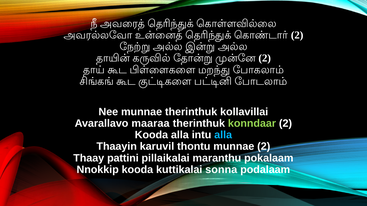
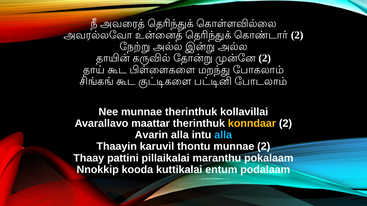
maaraa: maaraa -> maattar (151, 124)
konndaar colour: light green -> yellow (252, 124)
Kooda: Kooda -> Avarin (151, 135)
sonna: sonna -> entum (221, 170)
